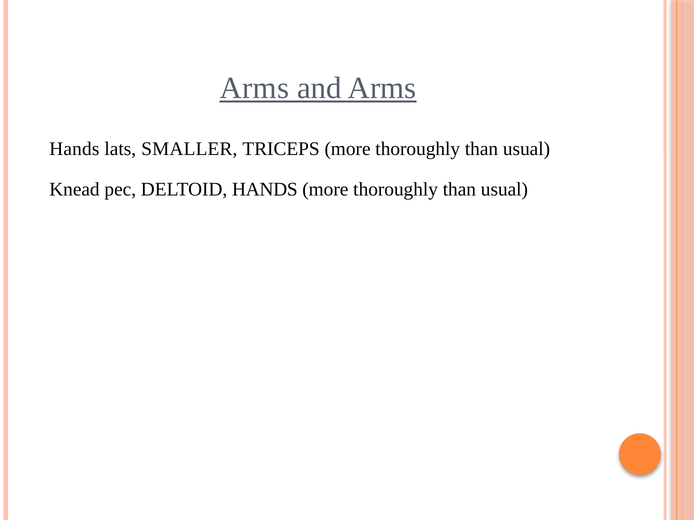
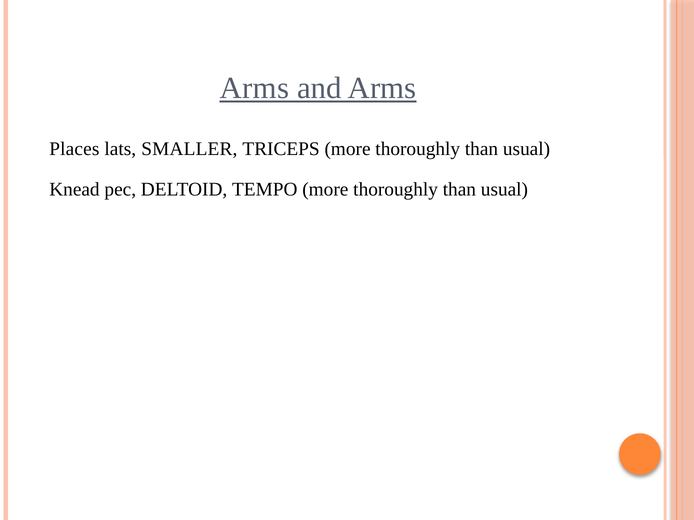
Hands: Hands -> Places (74, 149)
DELTOID HANDS: HANDS -> TEMPO (265, 190)
